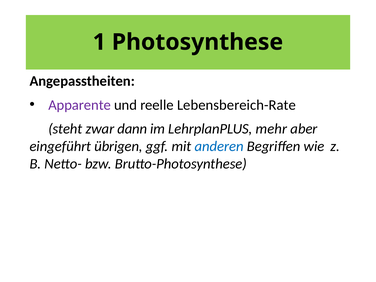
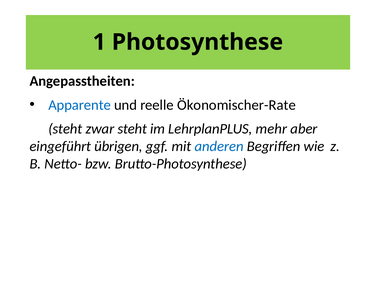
Apparente colour: purple -> blue (80, 105)
Lebensbereich-Rate: Lebensbereich-Rate -> Ökonomischer-Rate (236, 105)
zwar dann: dann -> steht (132, 129)
